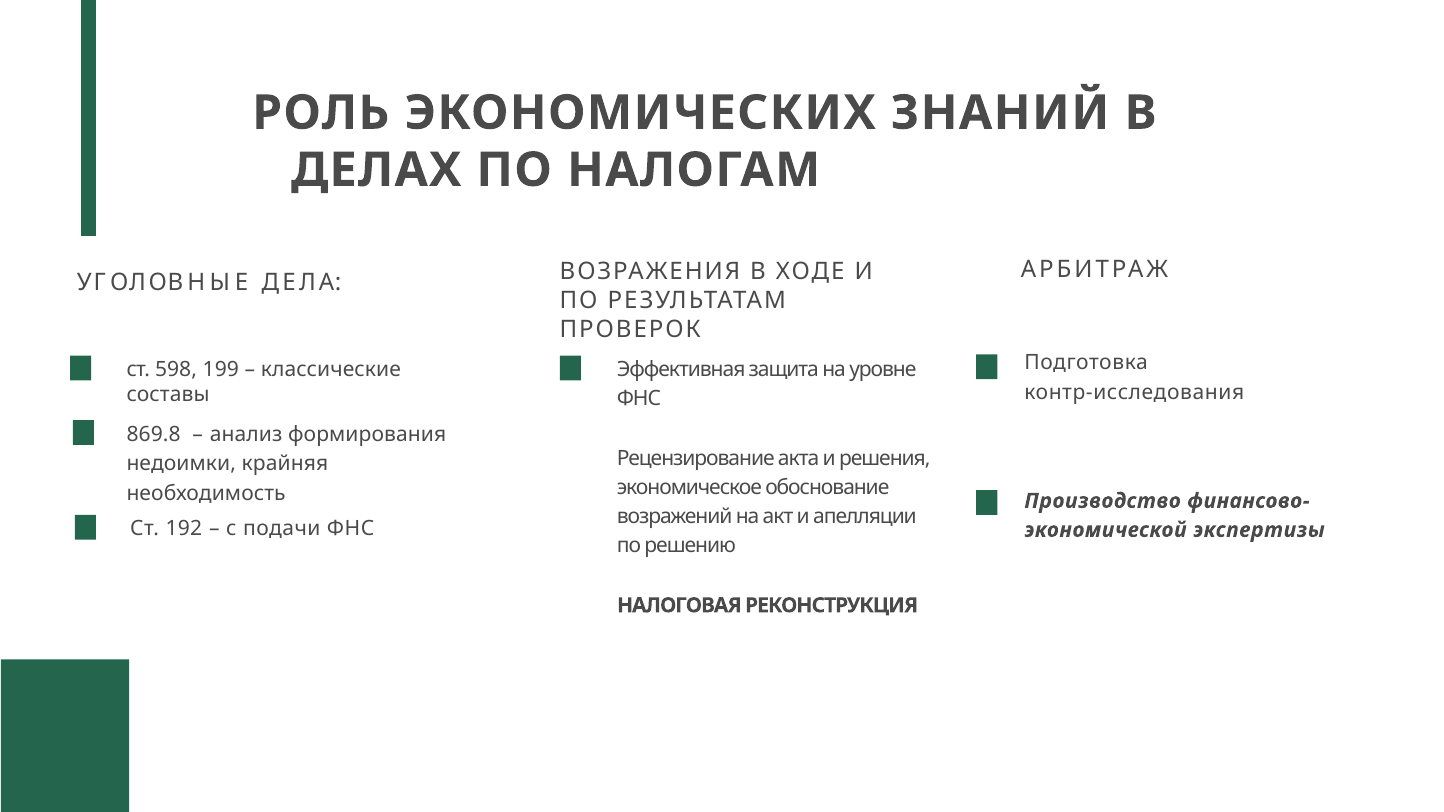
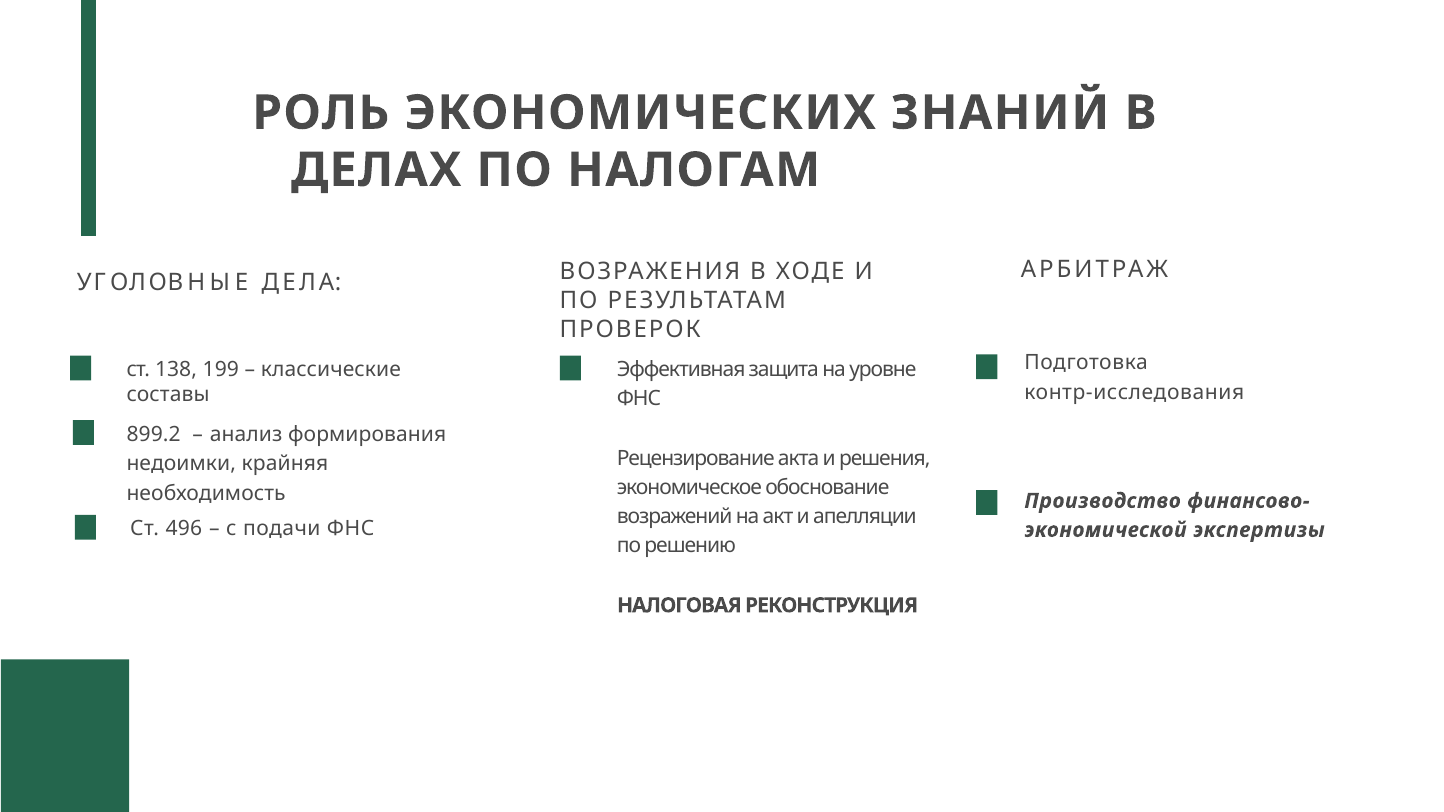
598: 598 -> 138 (176, 369)
869.8: 869.8 -> 899.2 (154, 435)
192: 192 -> 496 (184, 529)
